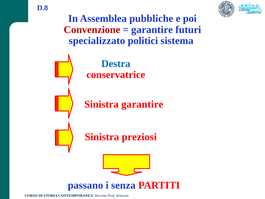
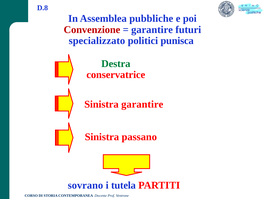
sistema: sistema -> punisca (177, 41)
Destra colour: blue -> green (116, 64)
preziosi: preziosi -> passano (139, 137)
passano: passano -> sovrano (85, 185)
senza: senza -> tutela (123, 185)
